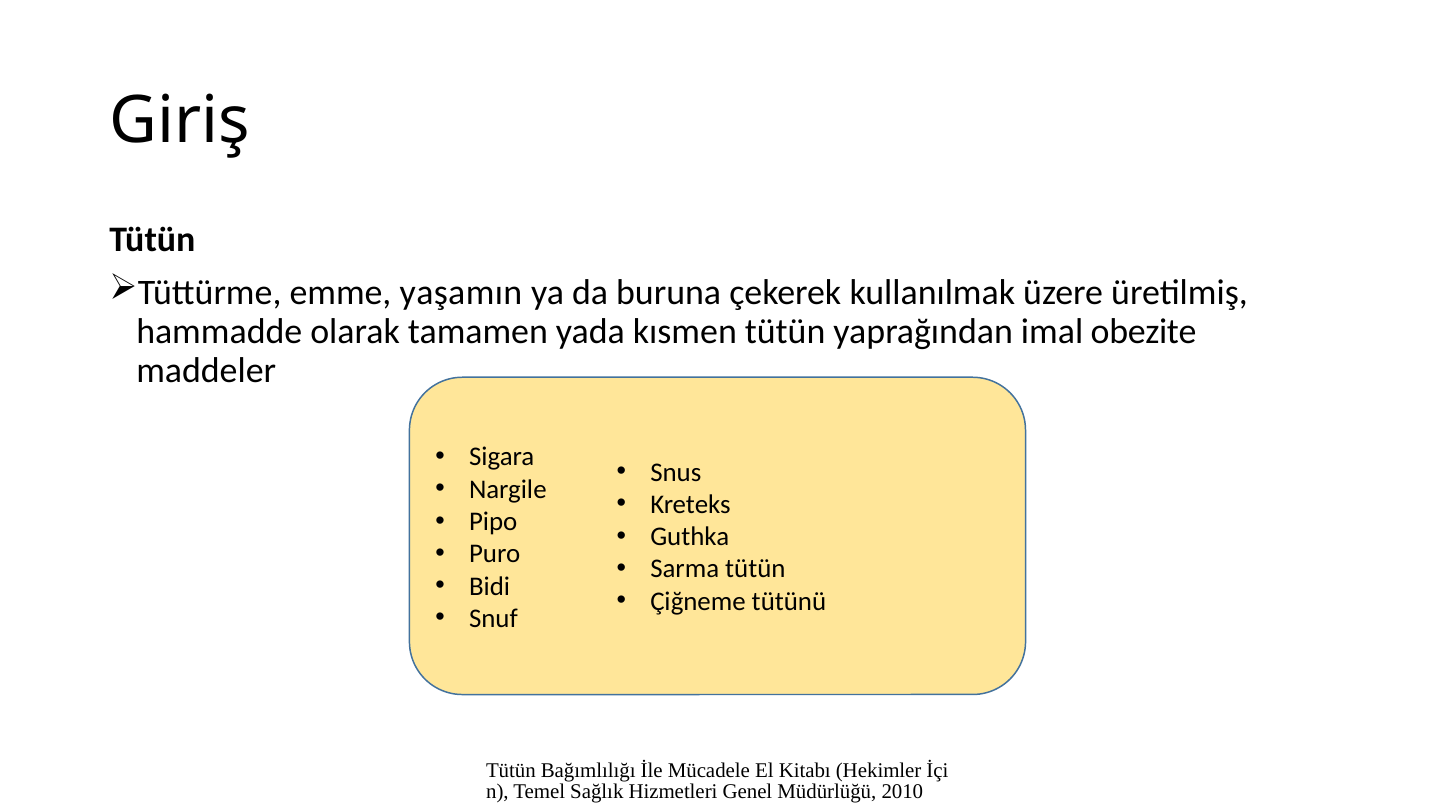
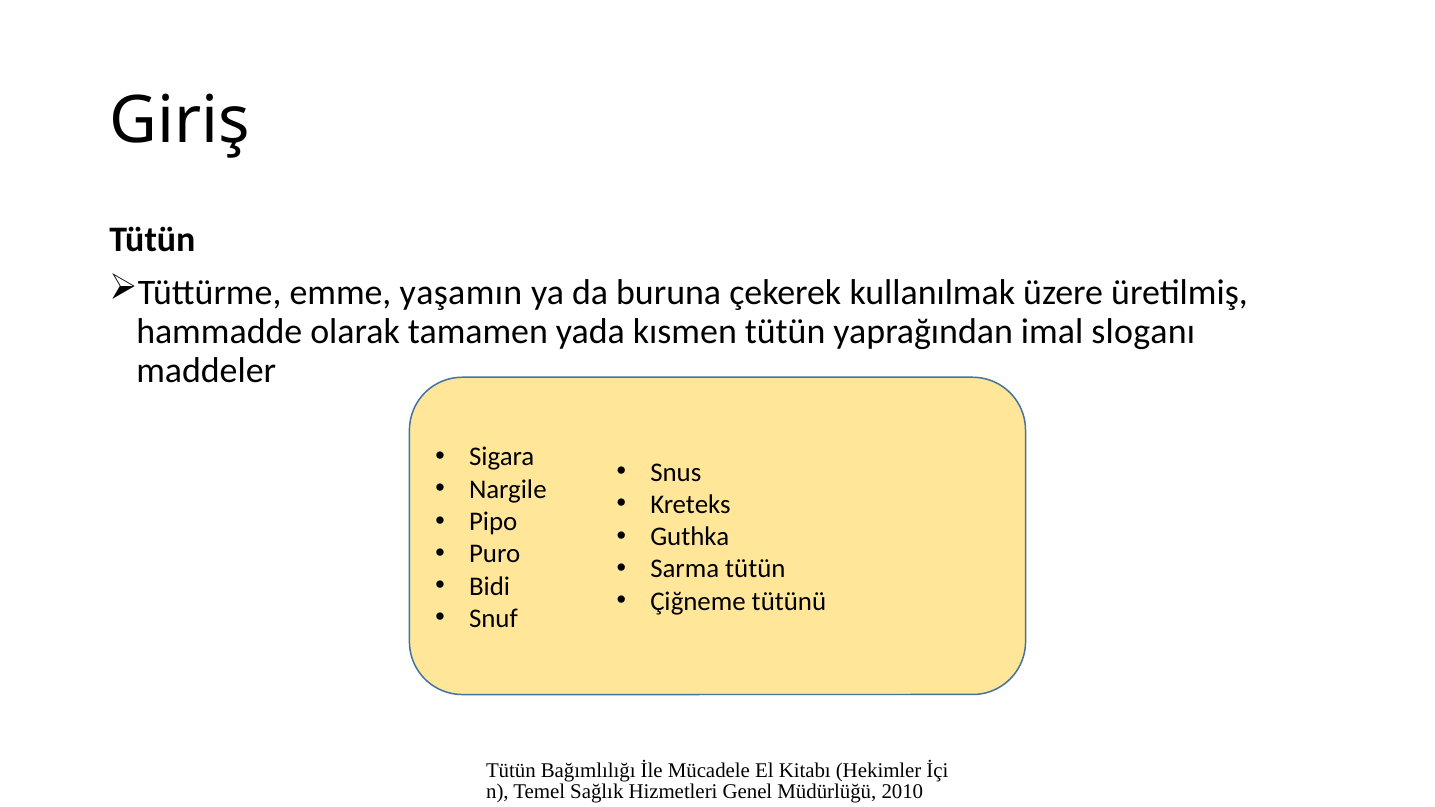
obezite: obezite -> sloganı (1143, 332)
